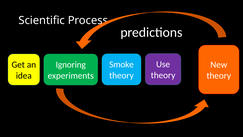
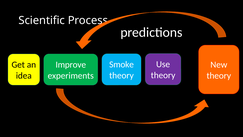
Ignoring: Ignoring -> Improve (71, 65)
